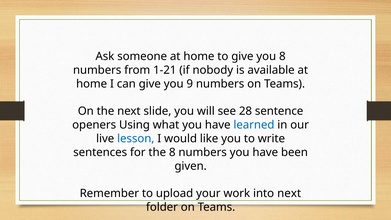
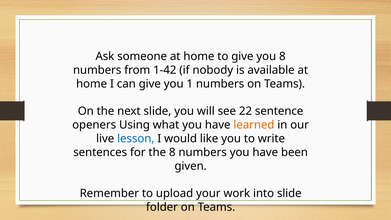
1-21: 1-21 -> 1-42 (165, 70)
9: 9 -> 1 (190, 84)
28: 28 -> 22 (245, 111)
learned colour: blue -> orange (254, 125)
into next: next -> slide (289, 193)
